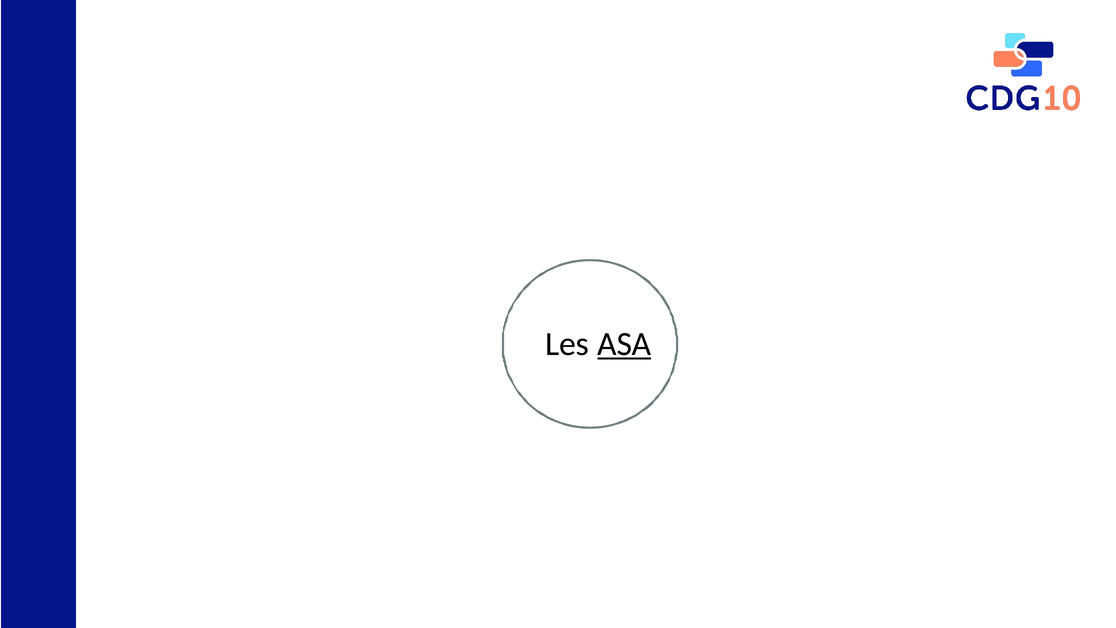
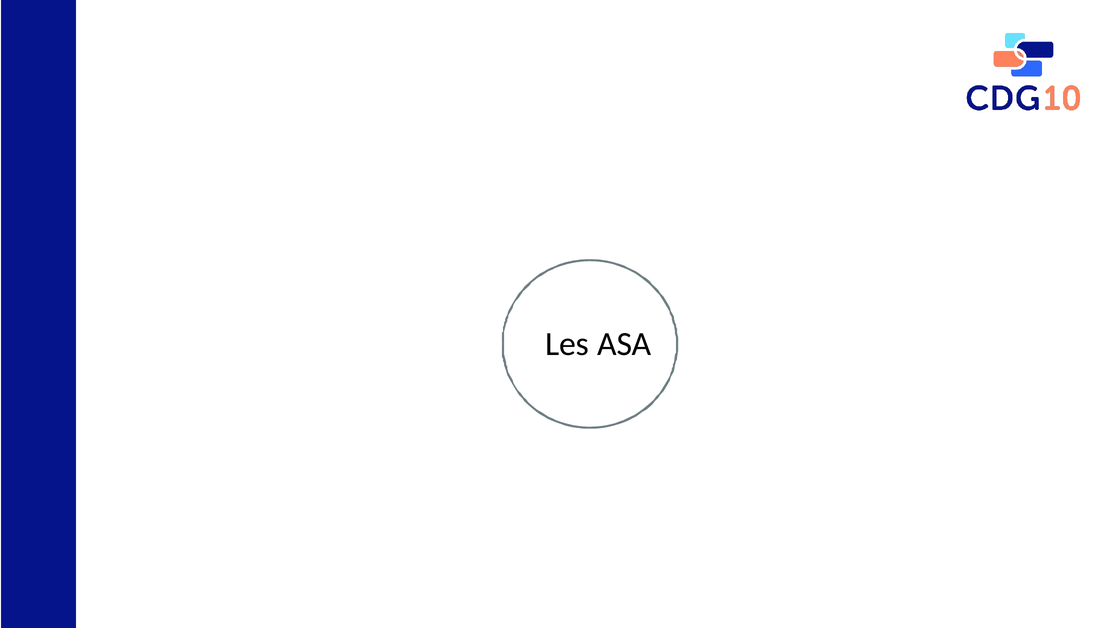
ASA underline: present -> none (624, 344)
